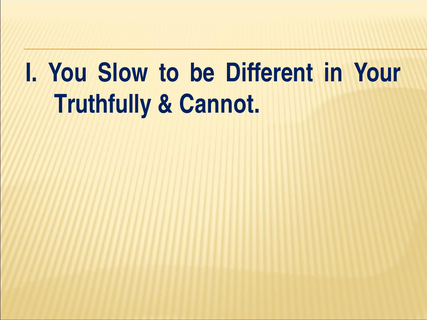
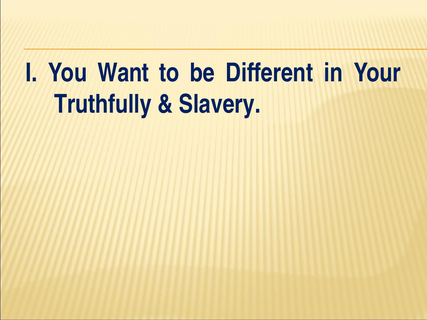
Slow: Slow -> Want (123, 73)
Cannot: Cannot -> Slavery (220, 104)
